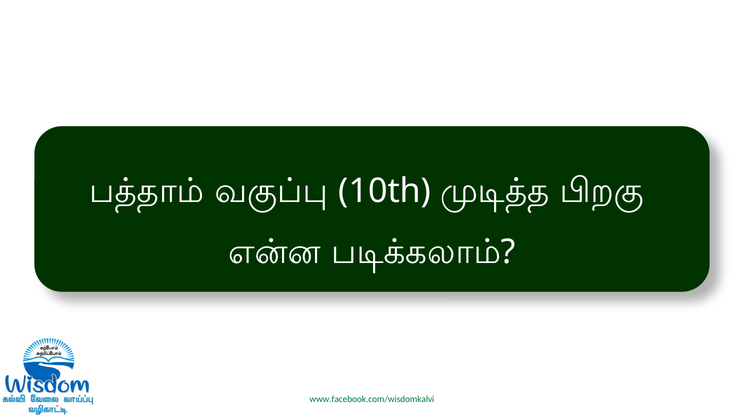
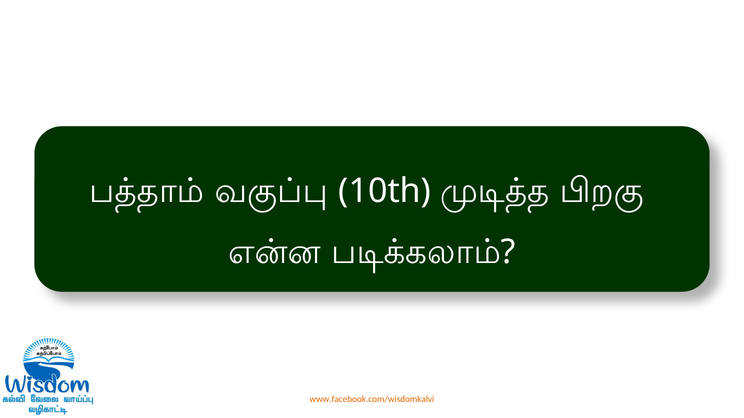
www.facebook.com/wisdomkalvi colour: green -> orange (372, 400)
